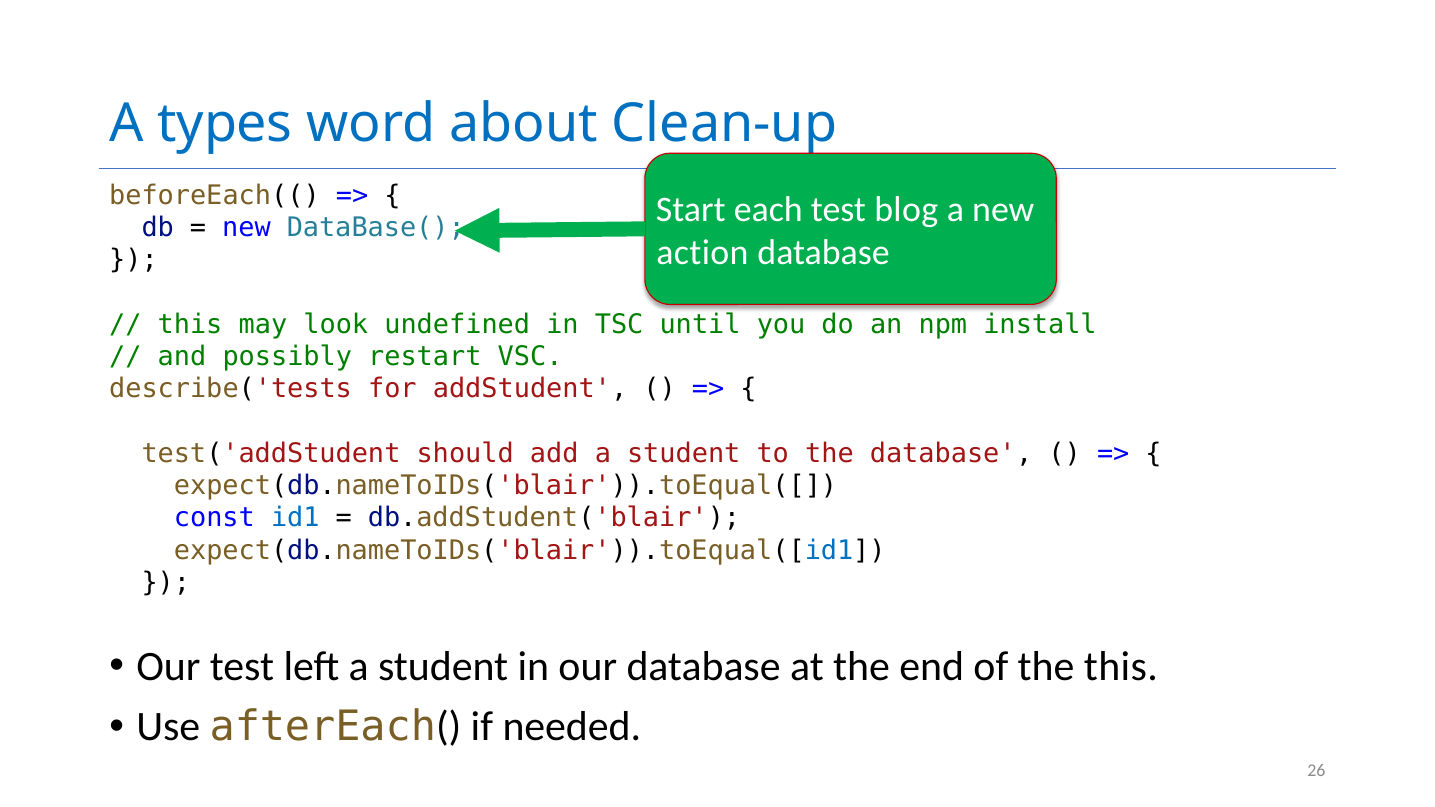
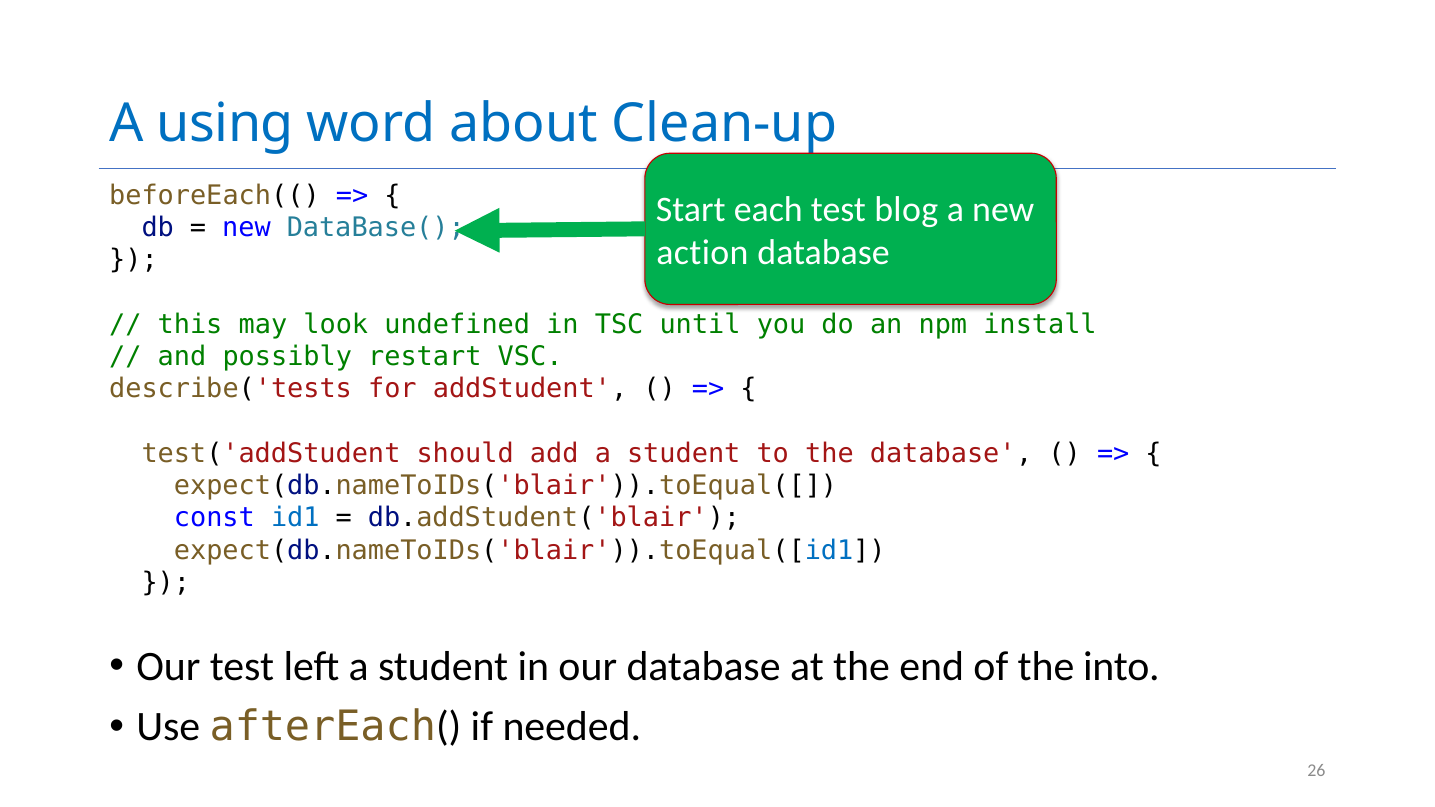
types: types -> using (225, 123)
the this: this -> into (1121, 667)
